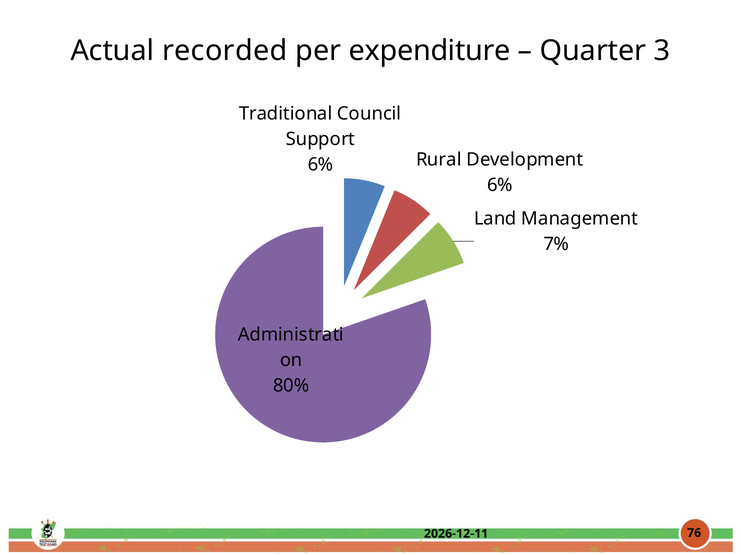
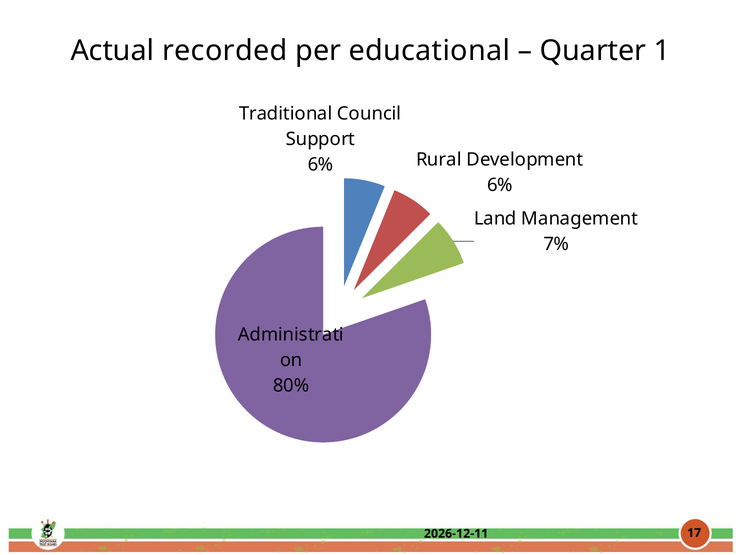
expenditure: expenditure -> educational (429, 51)
3: 3 -> 1 (662, 51)
76: 76 -> 17 (694, 534)
